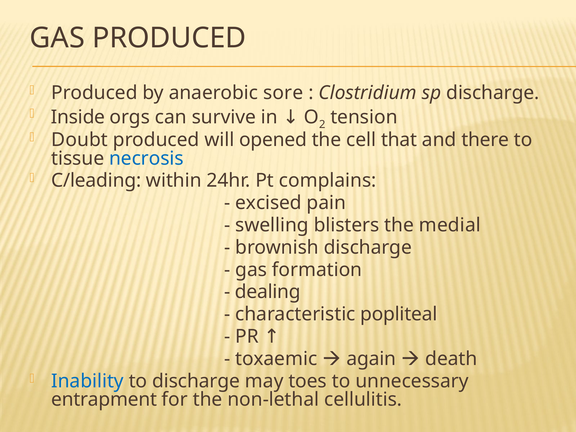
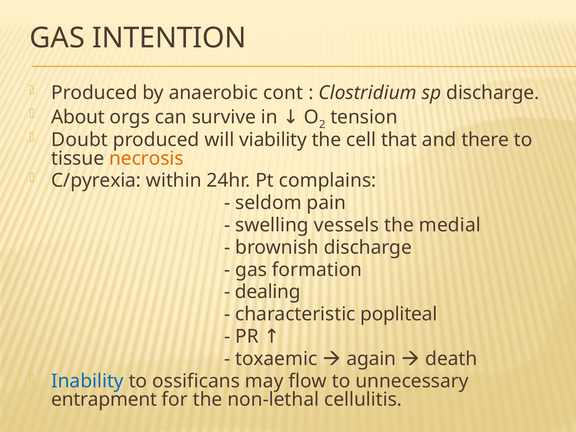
GAS PRODUCED: PRODUCED -> INTENTION (169, 38)
sore: sore -> cont (283, 93)
Inside: Inside -> About (78, 117)
opened: opened -> viability (273, 140)
necrosis colour: blue -> orange (146, 158)
C/leading: C/leading -> C/pyrexia (96, 181)
excised: excised -> seldom (268, 203)
blisters: blisters -> vessels (346, 225)
to discharge: discharge -> ossificans (196, 381)
toes: toes -> flow (308, 381)
